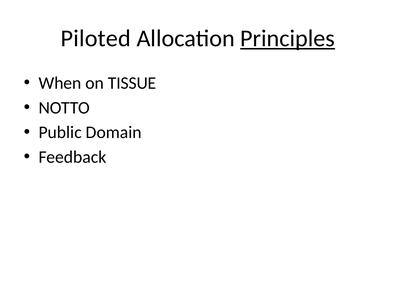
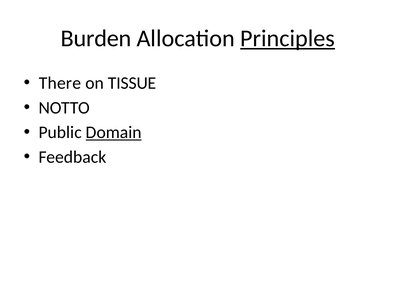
Piloted: Piloted -> Burden (96, 38)
When: When -> There (60, 83)
Domain underline: none -> present (114, 132)
